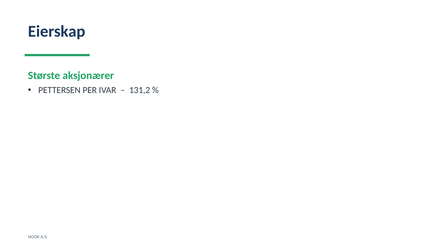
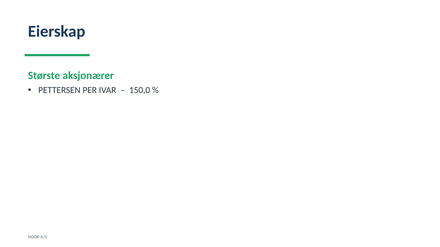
131,2: 131,2 -> 150,0 (140, 90)
